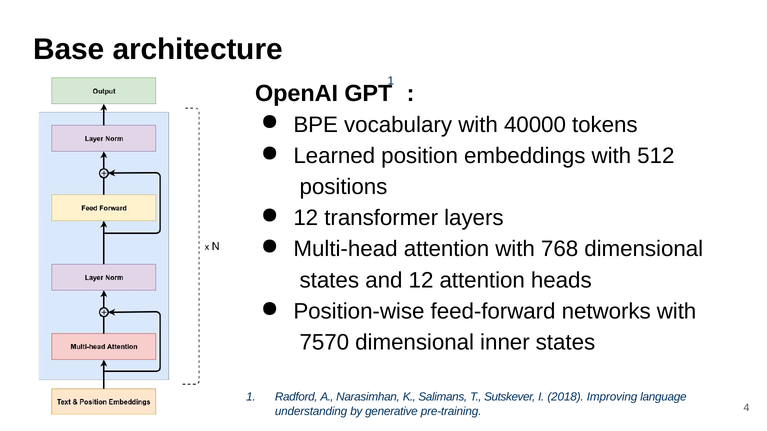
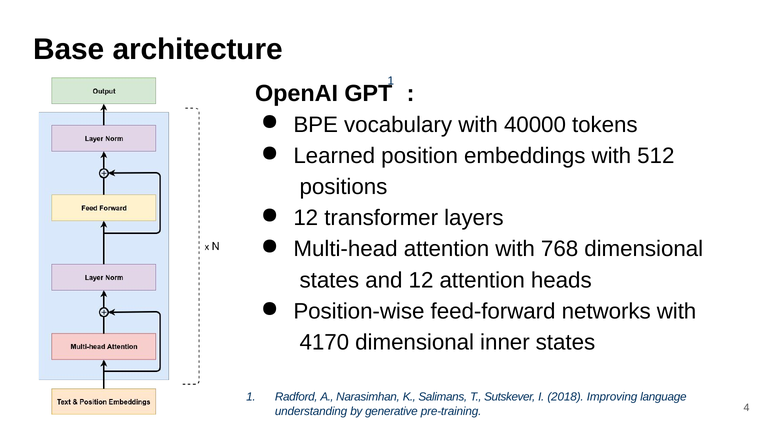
7570: 7570 -> 4170 (324, 343)
